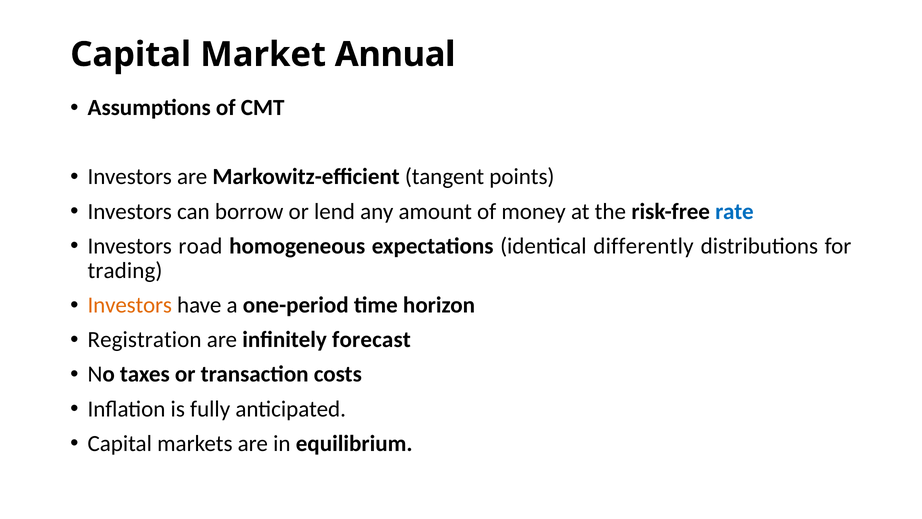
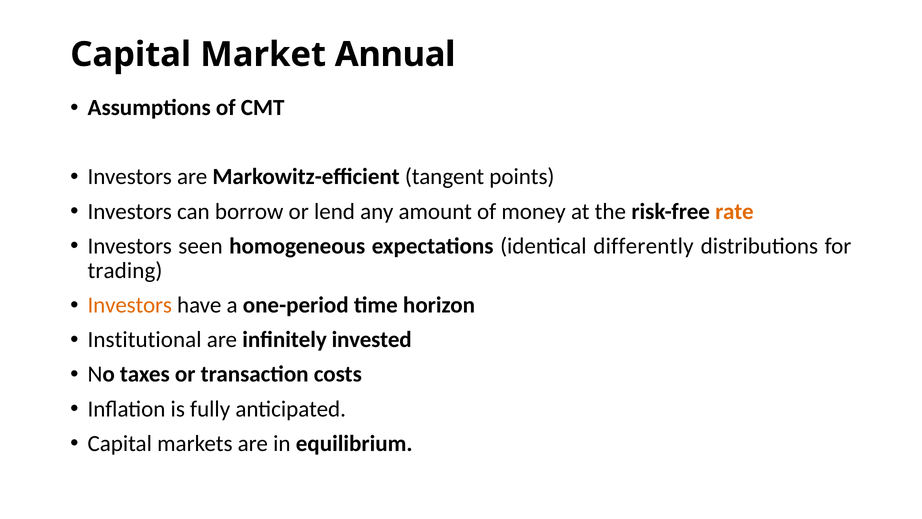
rate colour: blue -> orange (734, 211)
road: road -> seen (200, 246)
Registration: Registration -> Institutional (145, 340)
forecast: forecast -> invested (372, 340)
